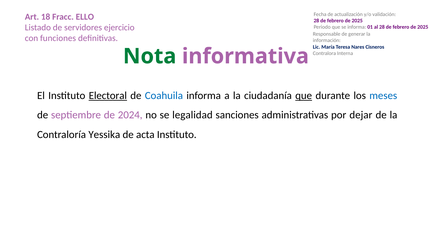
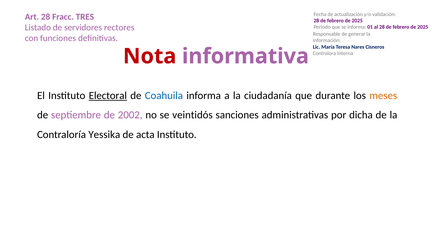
Art 18: 18 -> 28 (46, 17)
ELLO: ELLO -> TRES (85, 17)
ejercicio: ejercicio -> rectores (119, 28)
Nota colour: green -> red (150, 56)
que underline: present -> none (304, 96)
meses colour: blue -> orange (383, 96)
2024: 2024 -> 2002 (130, 115)
legalidad: legalidad -> veintidós (192, 115)
dejar: dejar -> dicha (361, 115)
